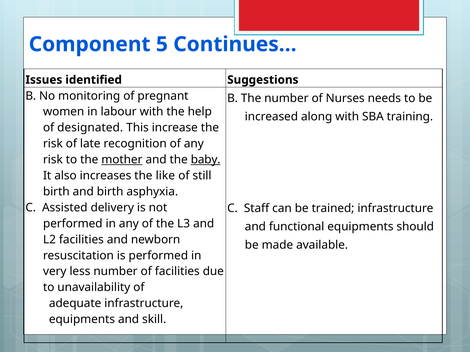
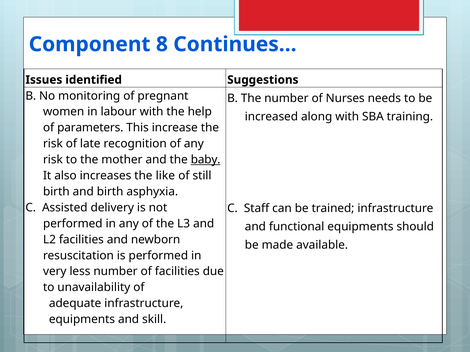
5: 5 -> 8 (162, 44)
designated: designated -> parameters (90, 128)
mother underline: present -> none (122, 160)
